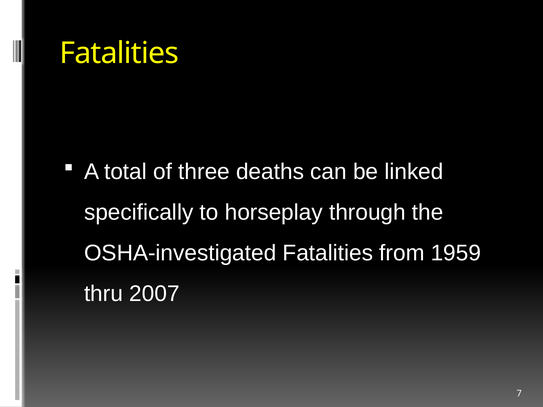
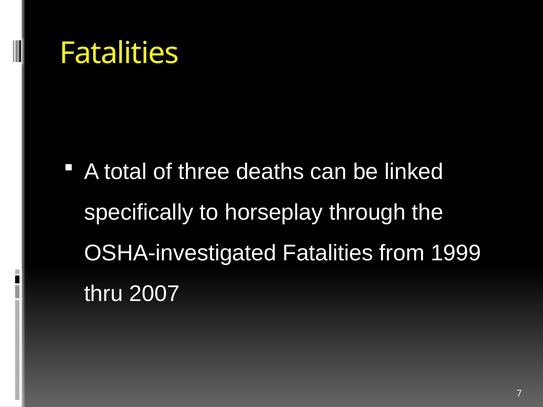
1959: 1959 -> 1999 (456, 253)
